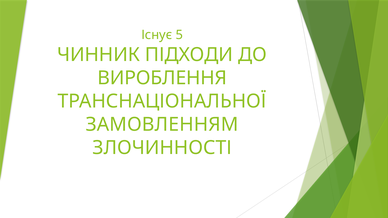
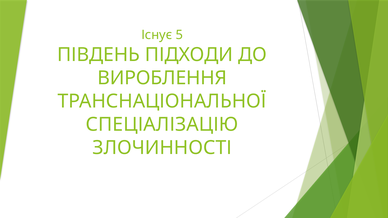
ЧИННИК: ЧИННИК -> ПІВДЕНЬ (99, 55)
ЗАМОВЛЕННЯМ: ЗАМОВЛЕННЯМ -> СПЕЦІАЛІЗАЦІЮ (162, 125)
